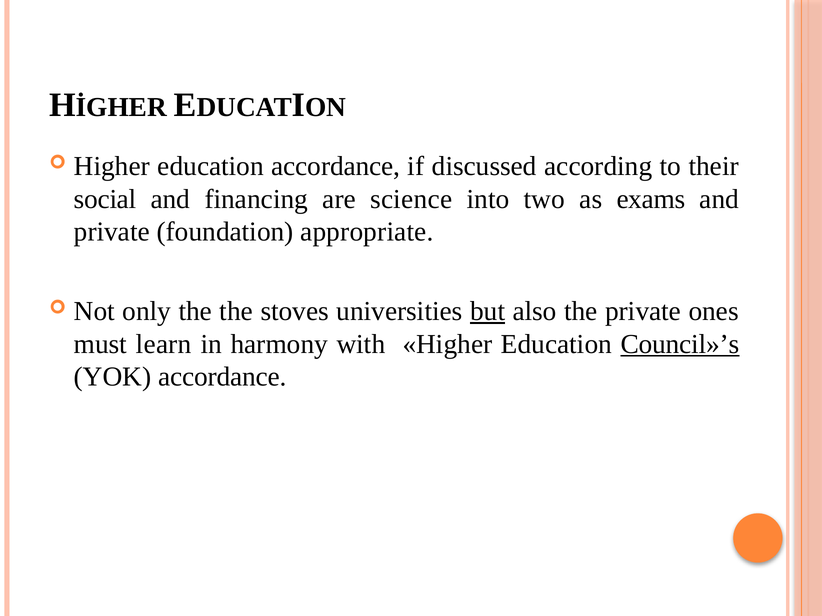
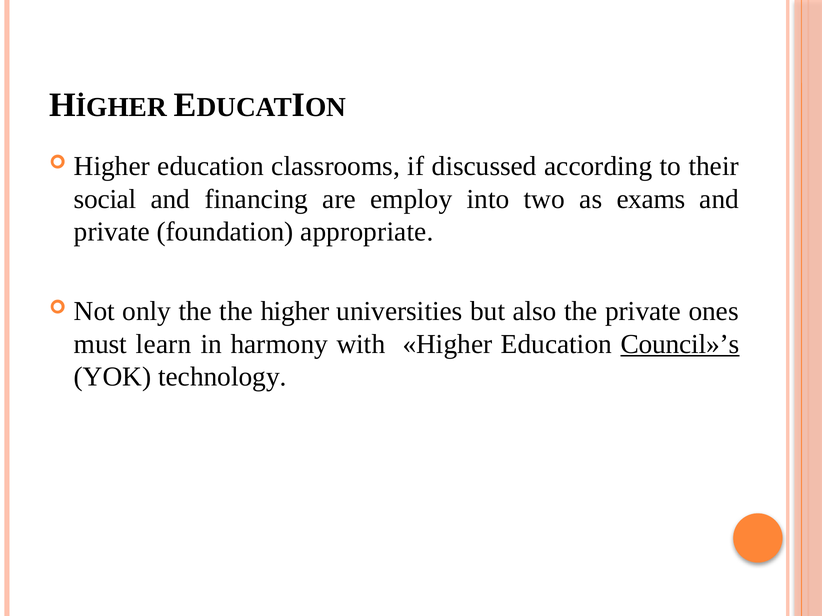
education accordance: accordance -> classrooms (336, 166)
science: science -> employ (411, 199)
the stoves: stoves -> higher (295, 312)
but underline: present -> none (488, 312)
YOK accordance: accordance -> technology (222, 377)
